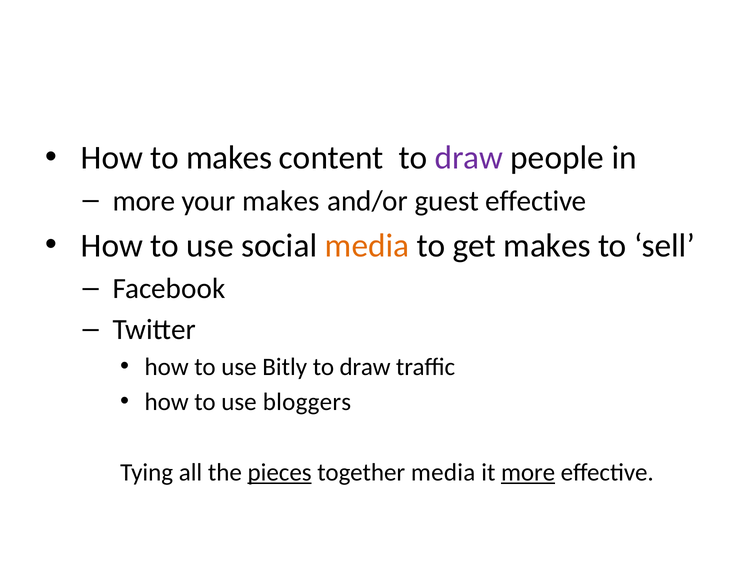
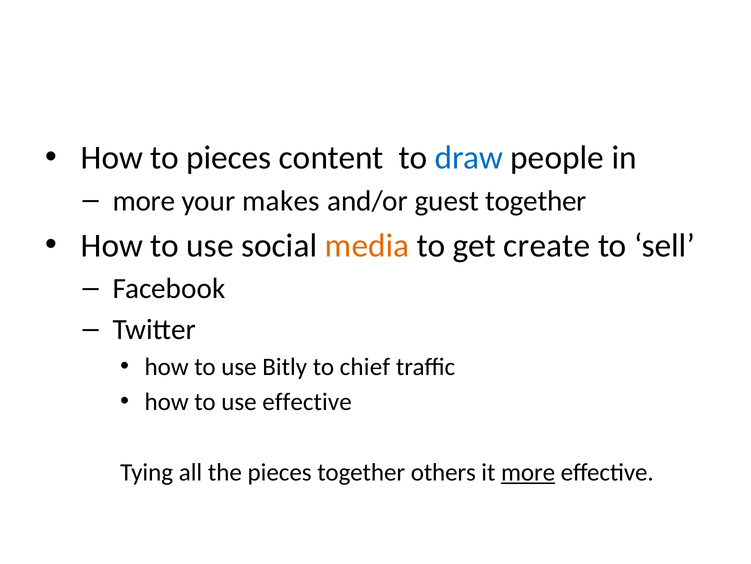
to makes: makes -> pieces (229, 158)
draw colour: purple -> blue (469, 158)
guest effective: effective -> together (536, 201)
get makes: makes -> create (547, 245)
Bitly to draw: draw -> chief (365, 367)
use bloggers: bloggers -> effective (307, 402)
pieces underline: present -> none (280, 472)
together media: media -> others (443, 472)
